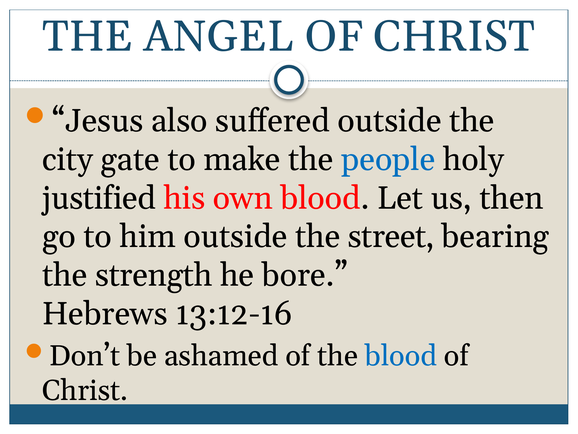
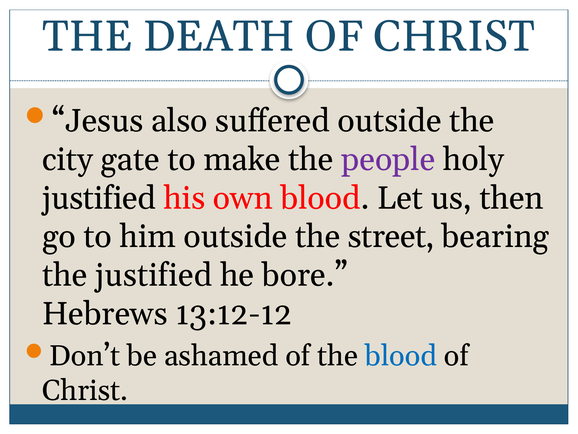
ANGEL: ANGEL -> DEATH (219, 37)
people colour: blue -> purple (388, 159)
the strength: strength -> justified (154, 275)
13:12-16: 13:12-16 -> 13:12-12 (234, 313)
